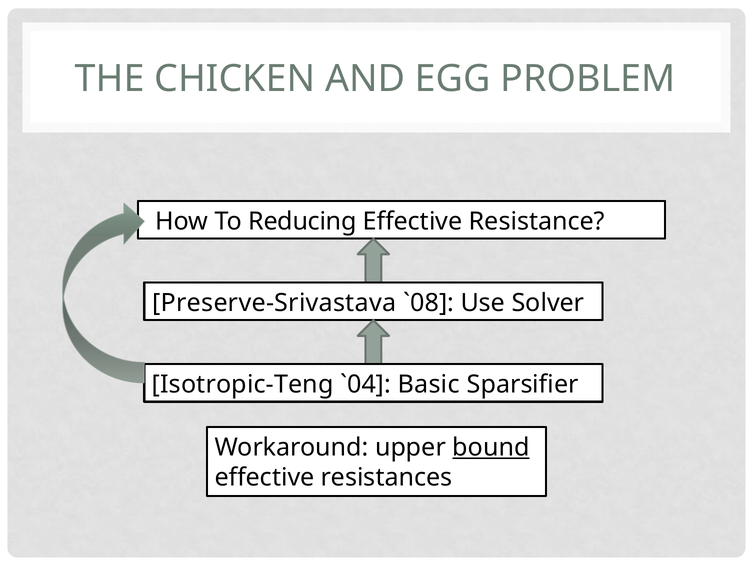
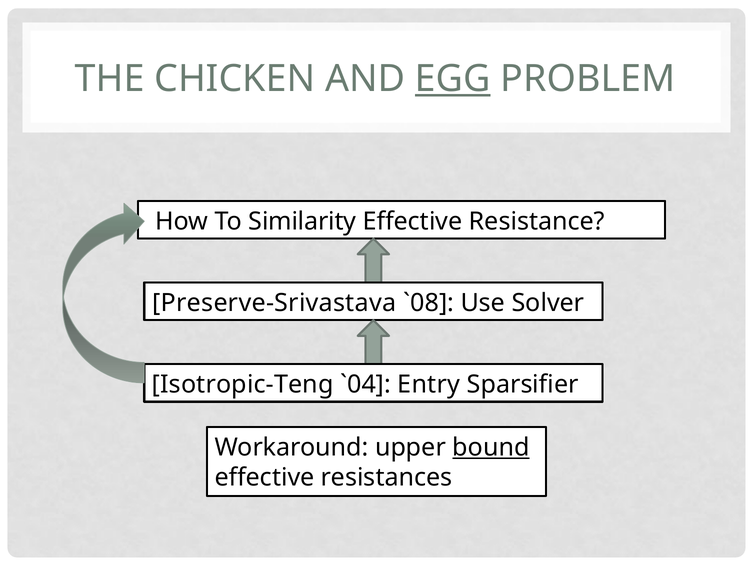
EGG underline: none -> present (453, 79)
Reducing: Reducing -> Similarity (302, 221)
Basic: Basic -> Entry (429, 385)
